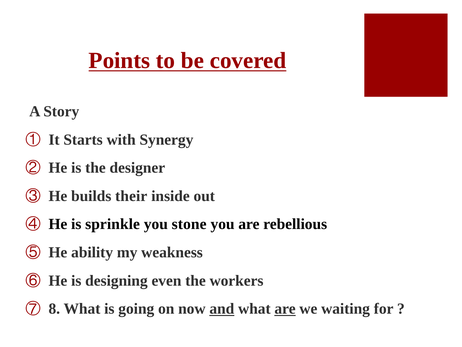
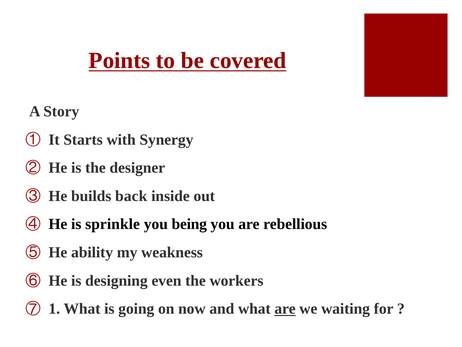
their: their -> back (131, 196)
stone: stone -> being (189, 224)
8: 8 -> 1 (54, 308)
and underline: present -> none (222, 308)
